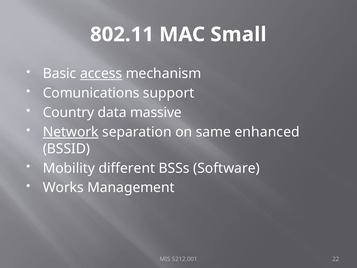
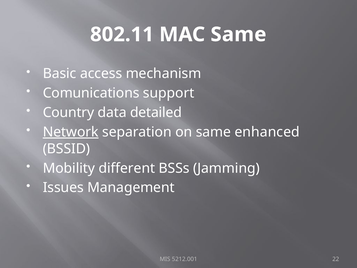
MAC Small: Small -> Same (238, 34)
access underline: present -> none (101, 74)
massive: massive -> detailed (156, 112)
Software: Software -> Jamming (227, 168)
Works: Works -> Issues (63, 187)
